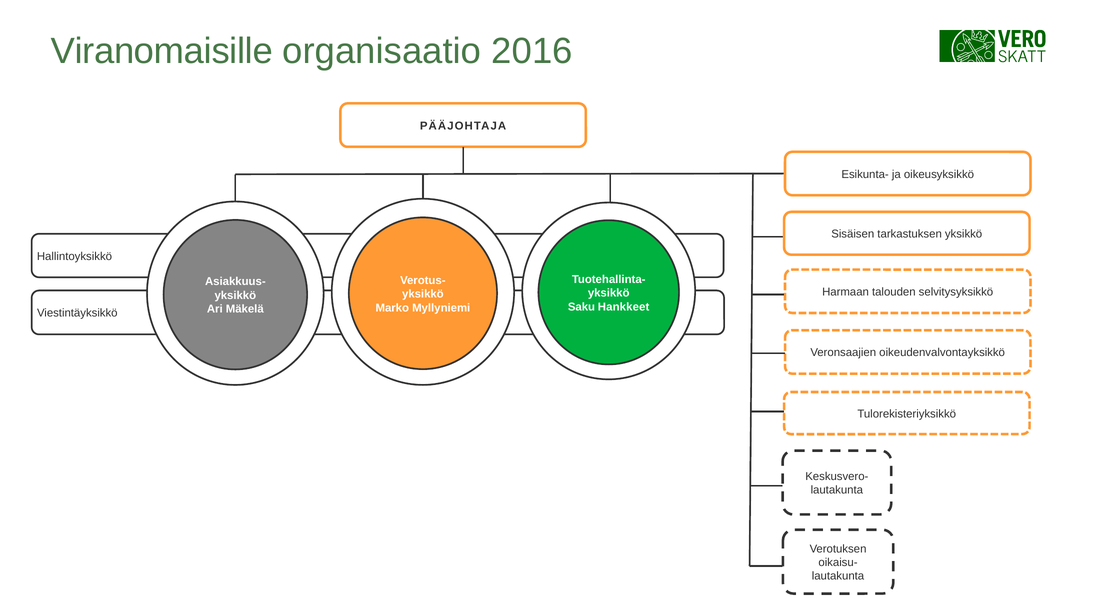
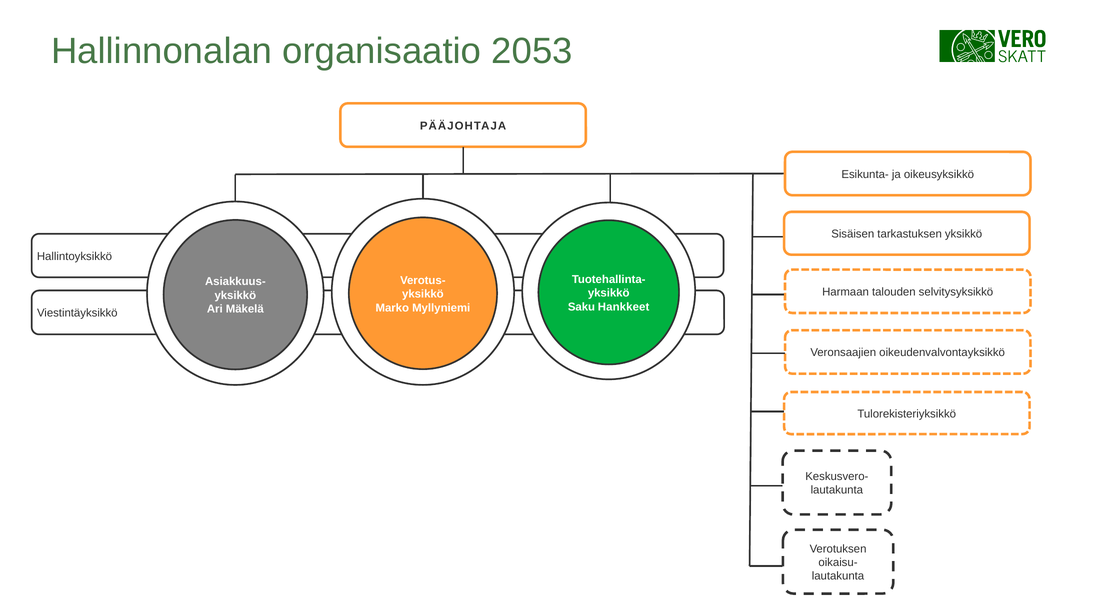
Viranomaisille: Viranomaisille -> Hallinnonalan (162, 51)
2016: 2016 -> 2053 (532, 51)
